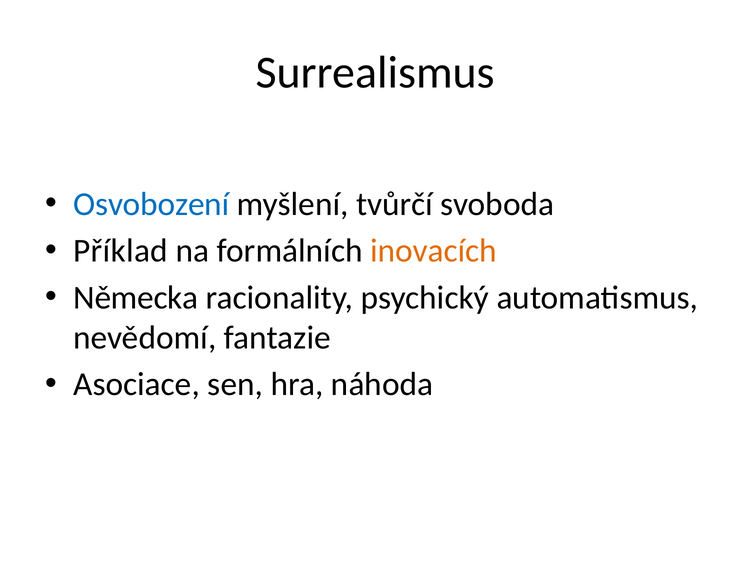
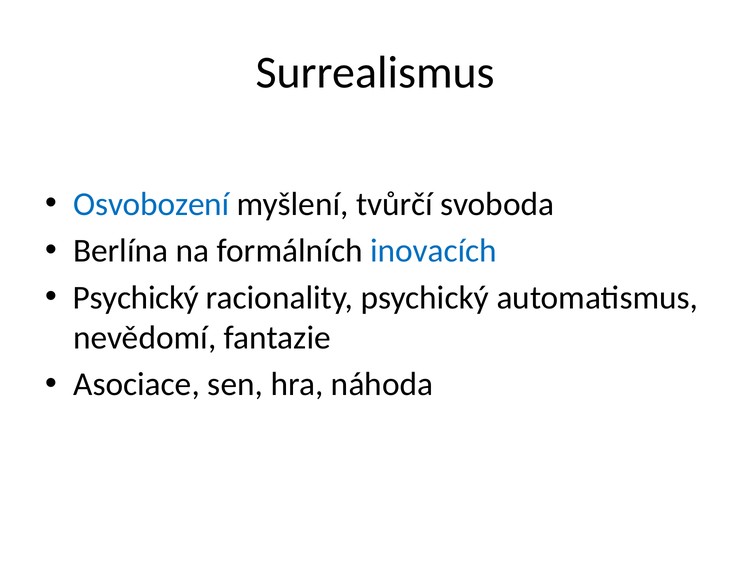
Příklad: Příklad -> Berlína (121, 251)
inovacích colour: orange -> blue (434, 251)
Německa: Německa -> Psychický (136, 298)
